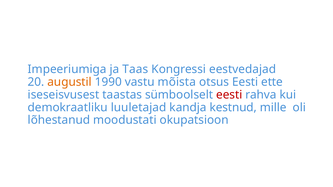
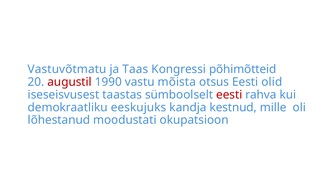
Impeeriumiga: Impeeriumiga -> Vastuvõtmatu (67, 69)
eestvedajad: eestvedajad -> põhimõtteid (243, 69)
augustil colour: orange -> red (70, 82)
ette: ette -> olid (272, 82)
luuletajad: luuletajad -> eeskujuks (139, 108)
